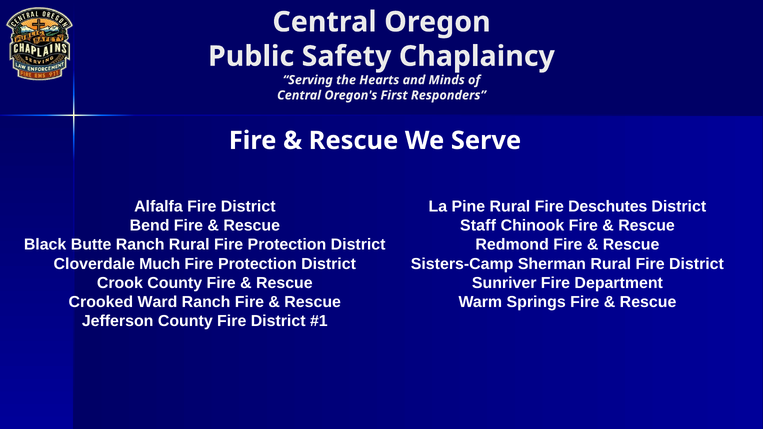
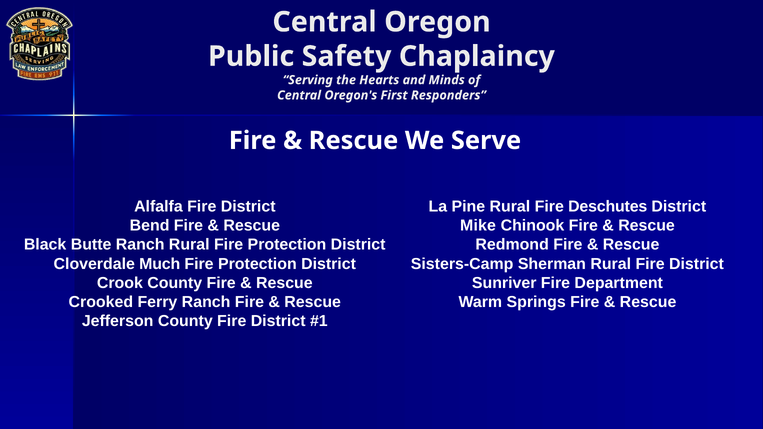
Staff: Staff -> Mike (478, 226)
Ward: Ward -> Ferry (157, 302)
